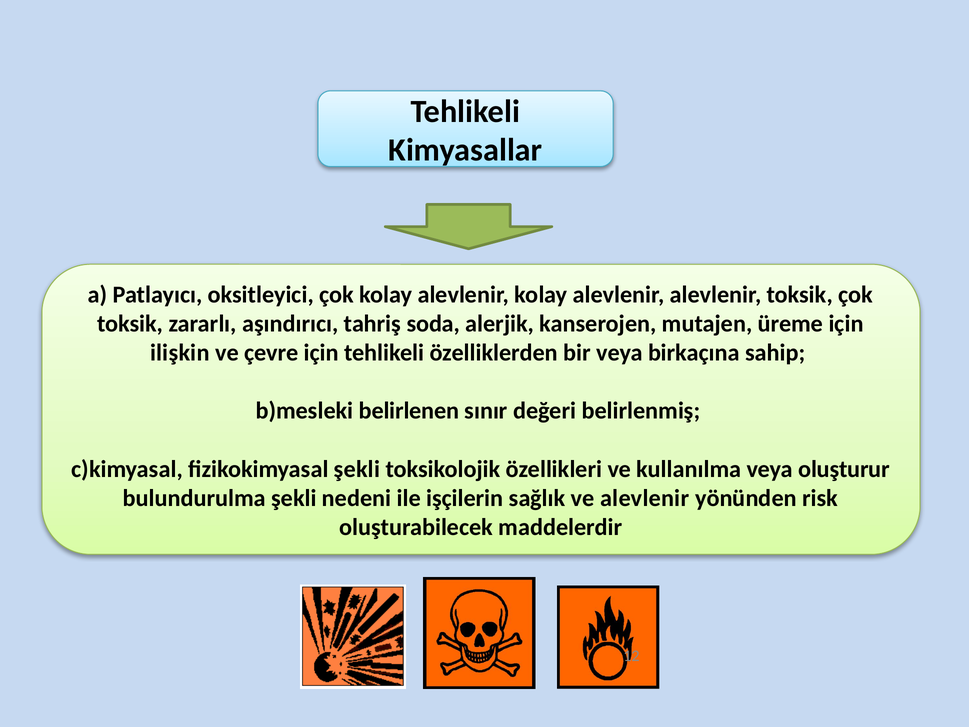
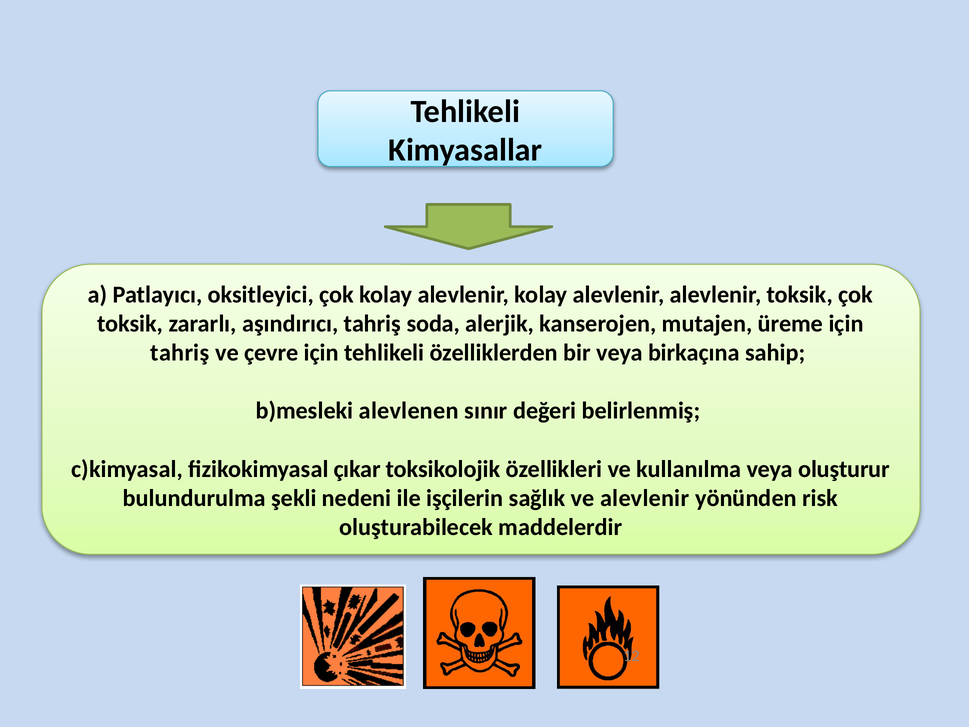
ilişkin: ilişkin -> tahriş (180, 353)
belirlenen: belirlenen -> alevlenen (409, 411)
fizikokimyasal şekli: şekli -> çıkar (357, 469)
